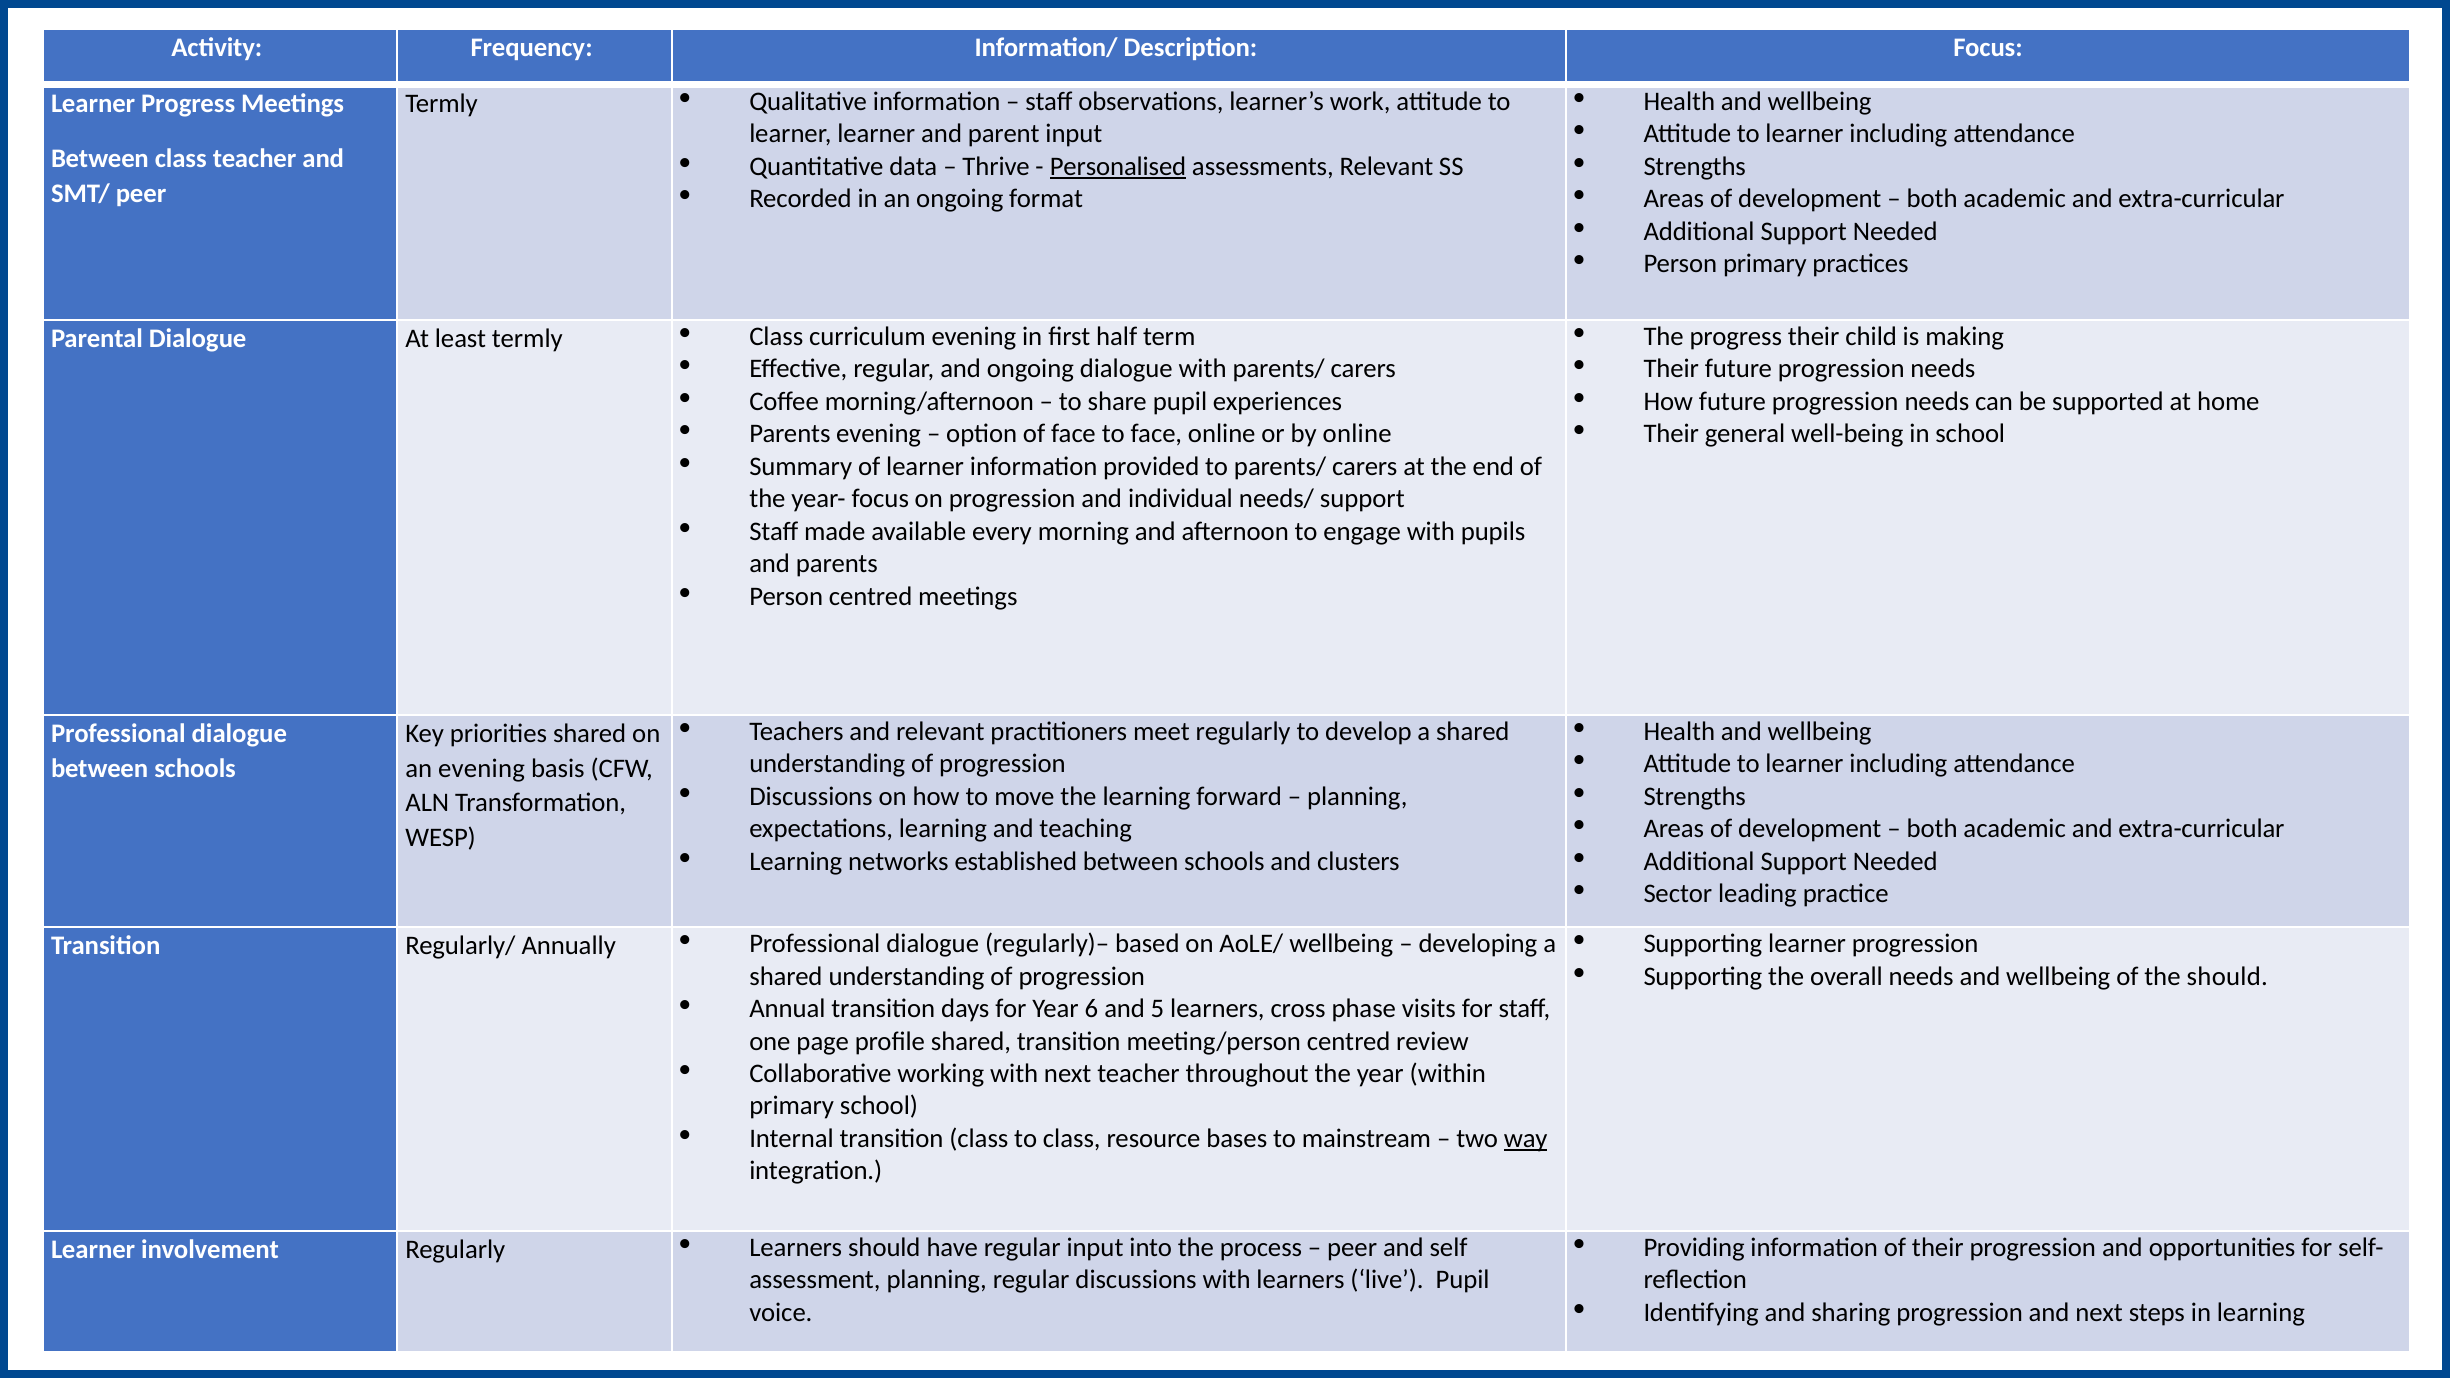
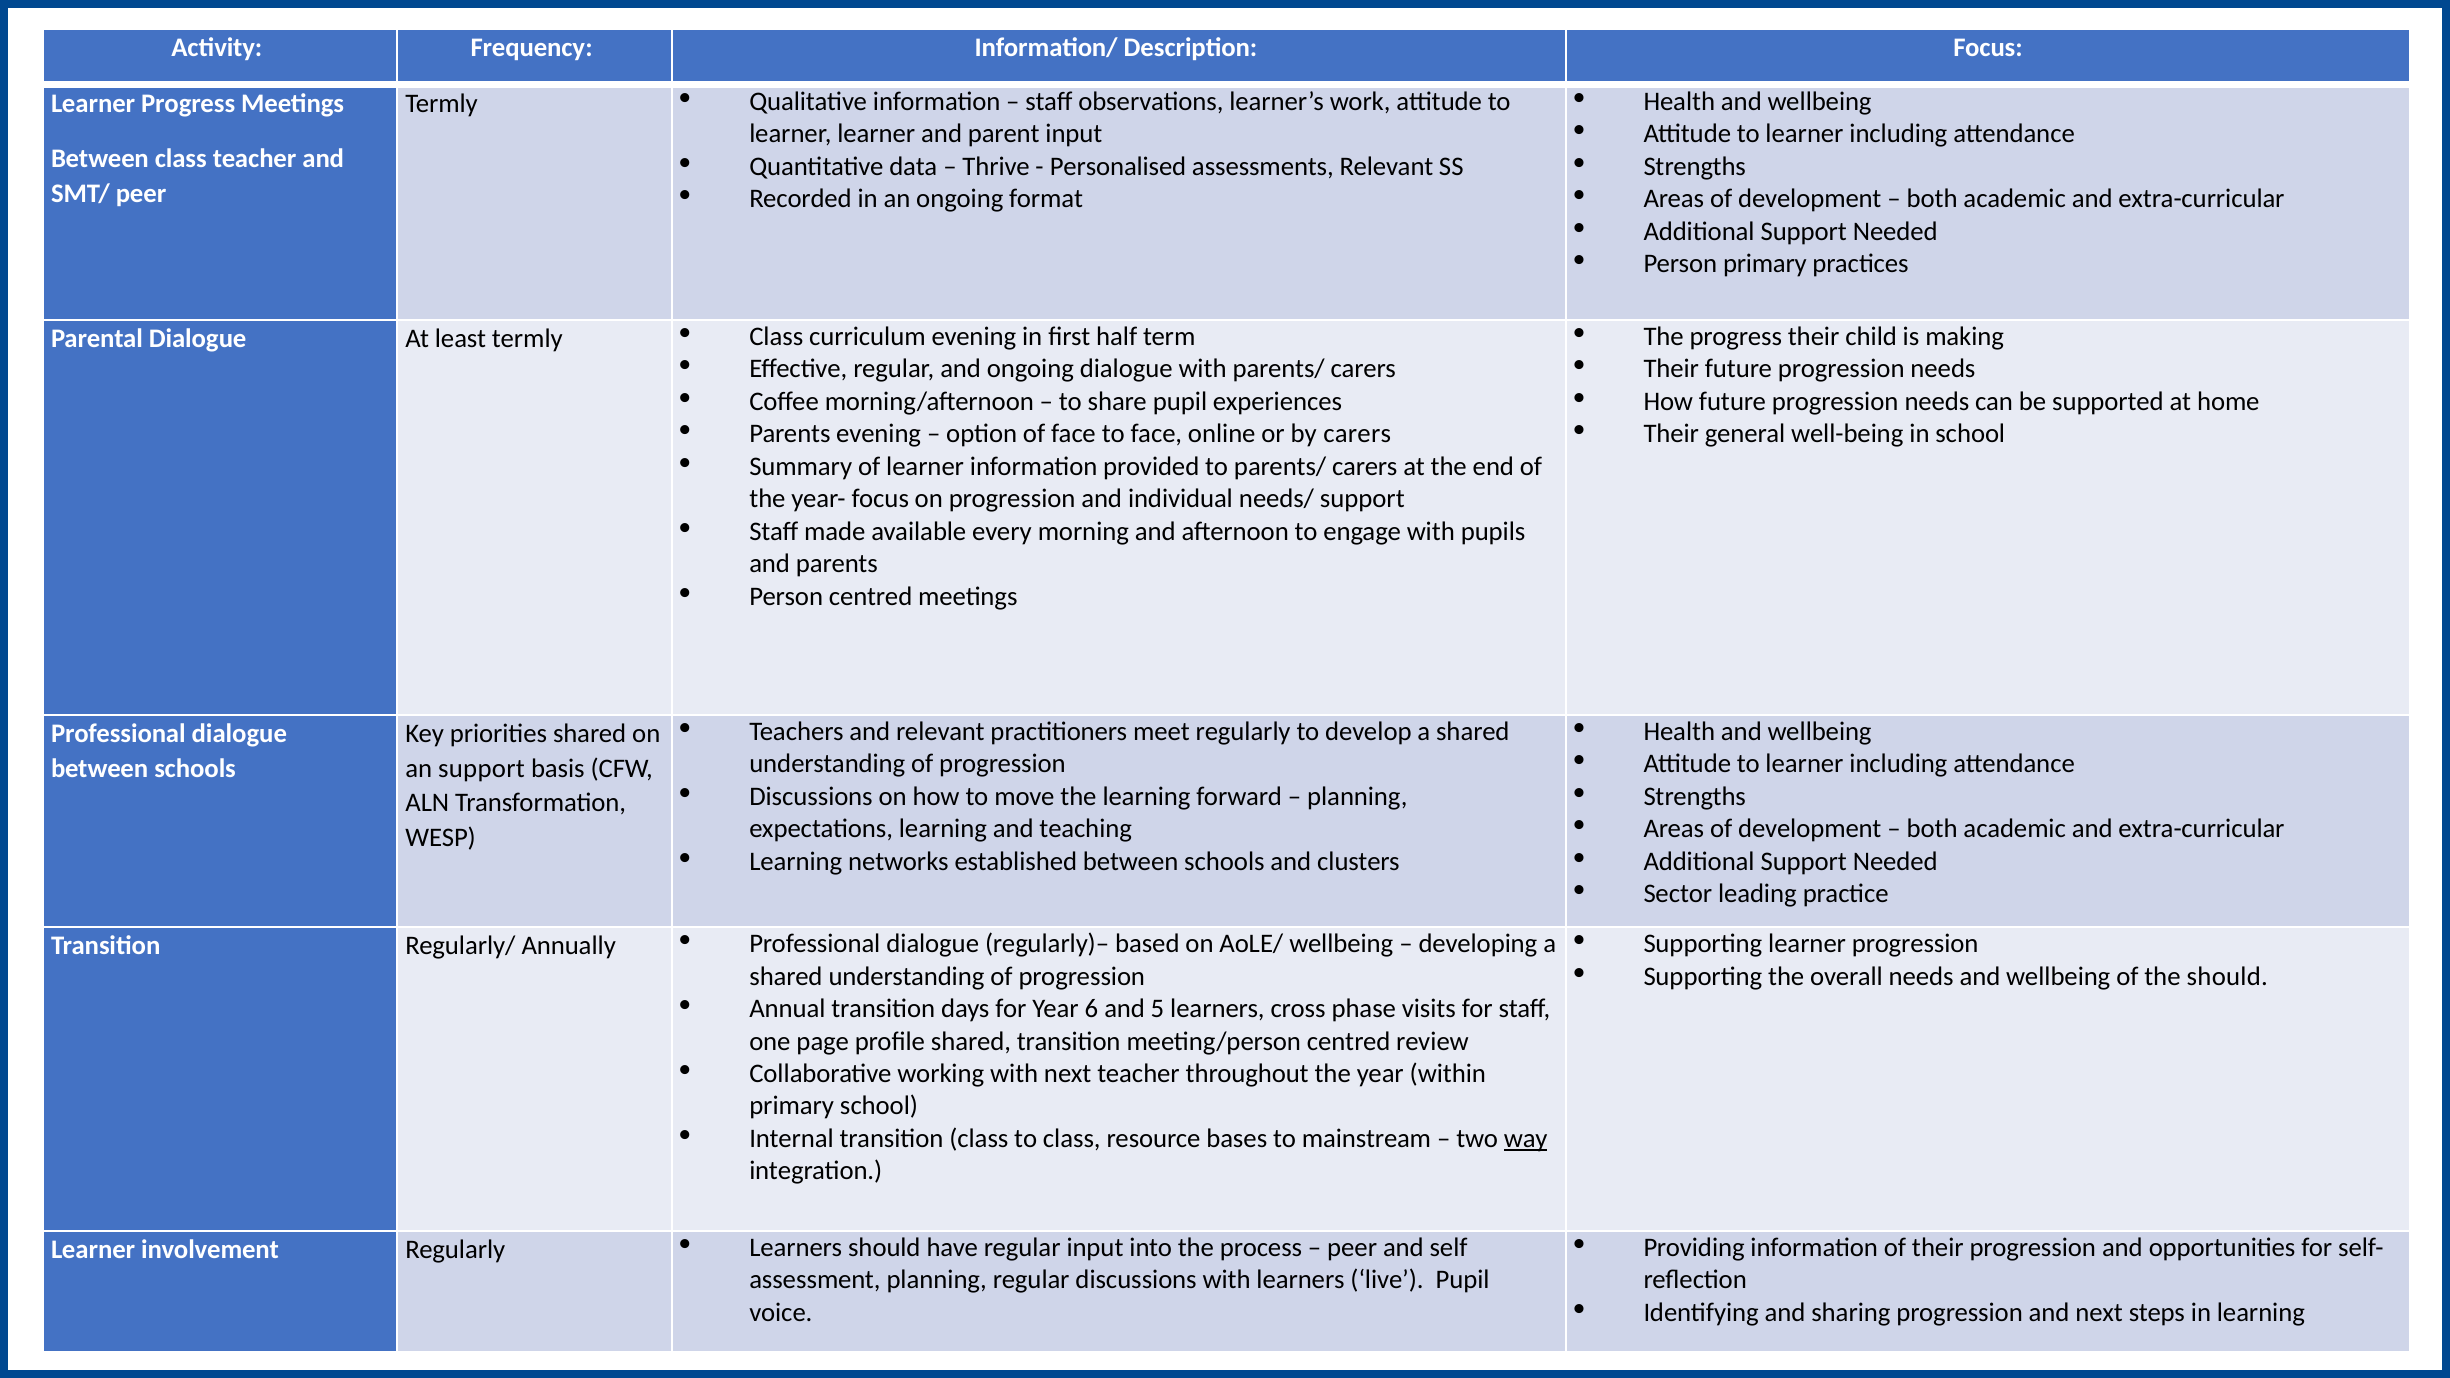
Personalised underline: present -> none (1118, 166)
by online: online -> carers (1357, 434)
an evening: evening -> support (481, 768)
